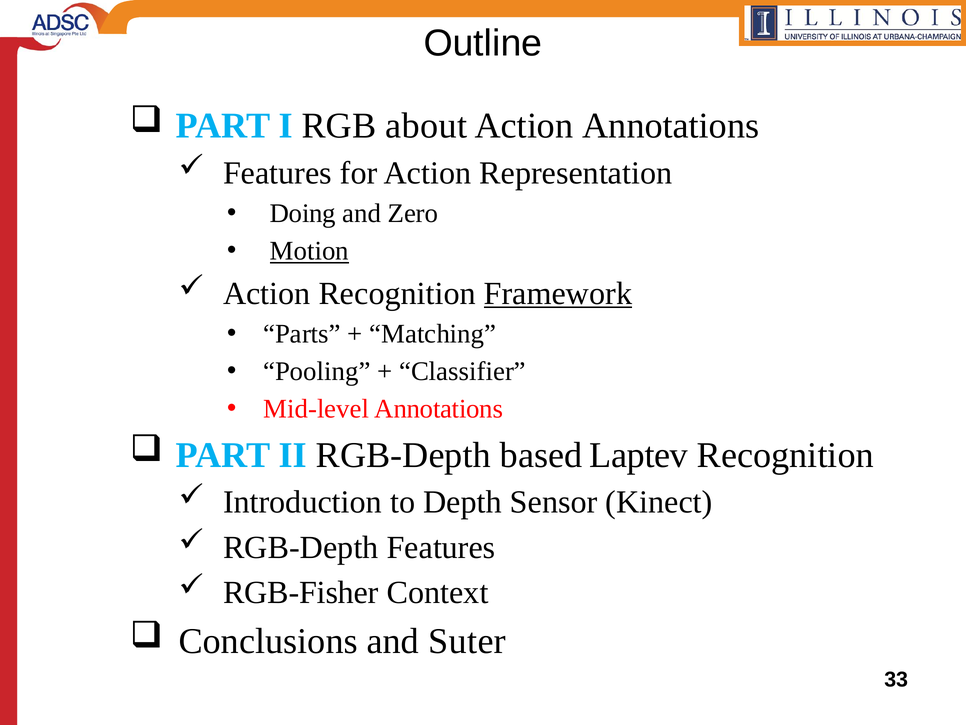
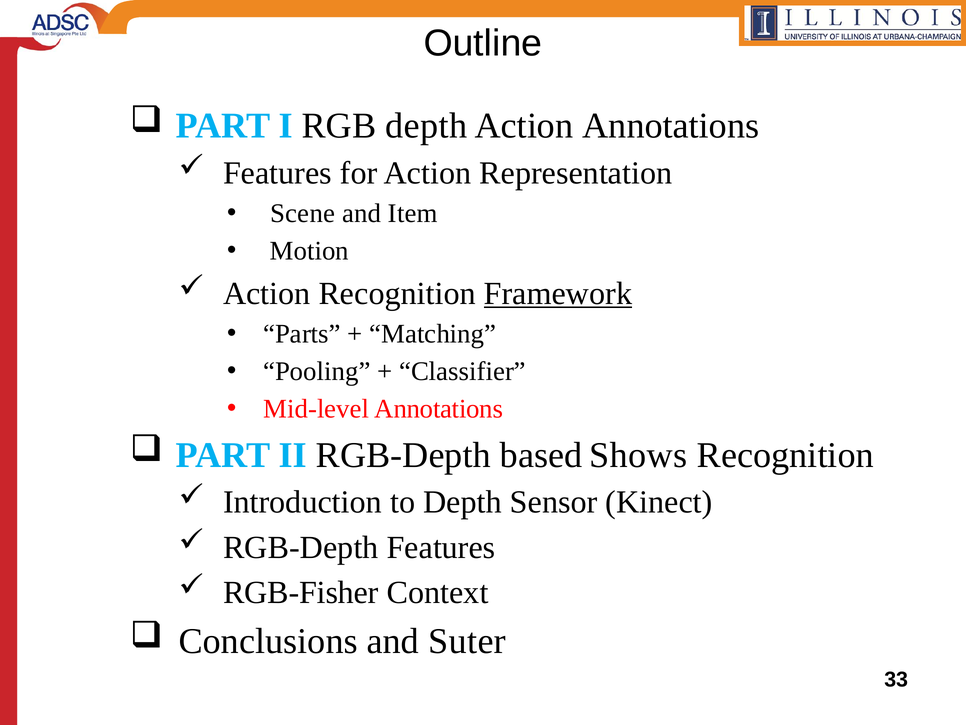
RGB about: about -> depth (426, 126)
Doing: Doing -> Scene (303, 213)
Zero: Zero -> Item (413, 213)
Motion underline: present -> none (309, 251)
Laptev: Laptev -> Shows (638, 455)
